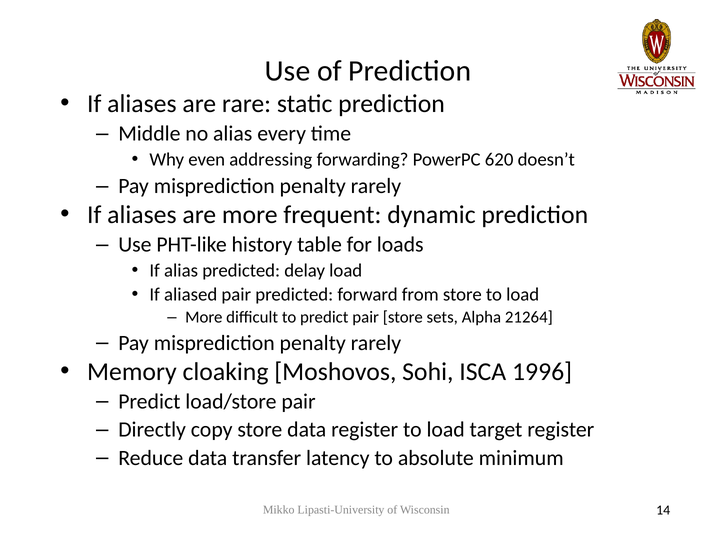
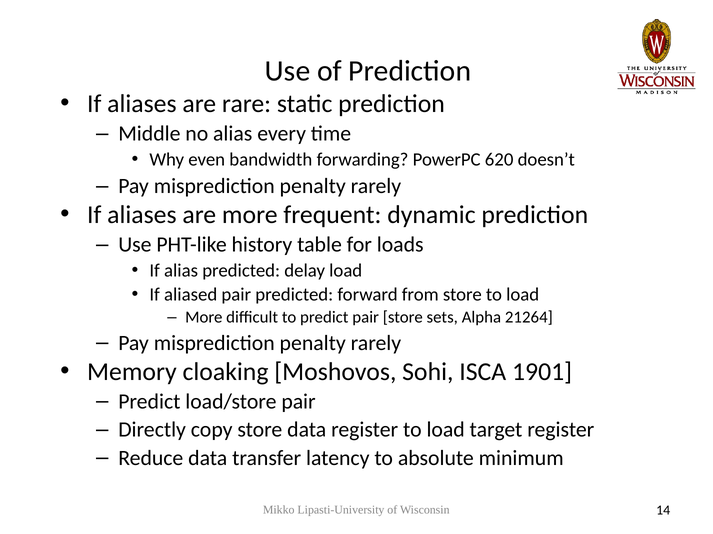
addressing: addressing -> bandwidth (271, 160)
1996: 1996 -> 1901 (542, 372)
